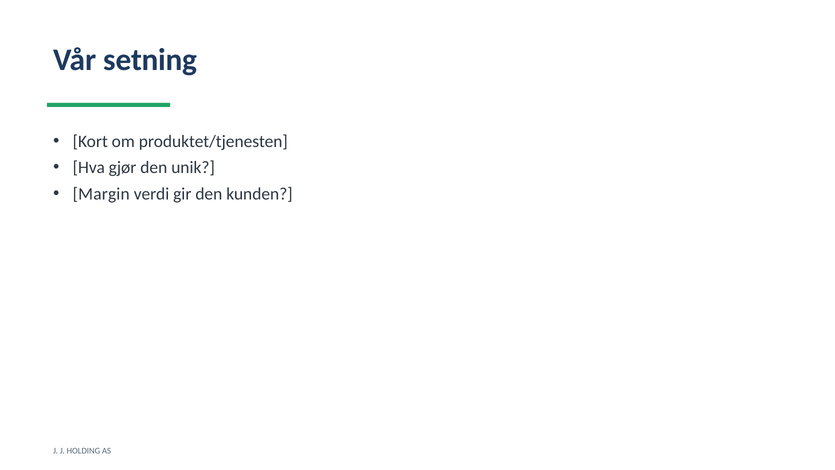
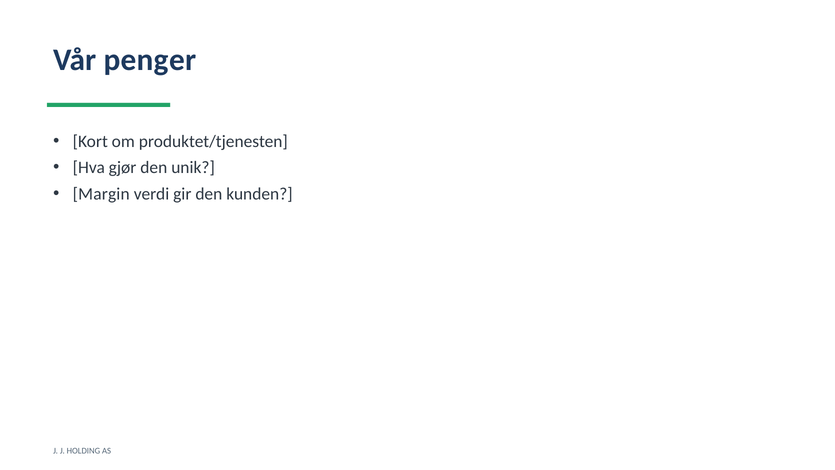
setning: setning -> penger (150, 60)
